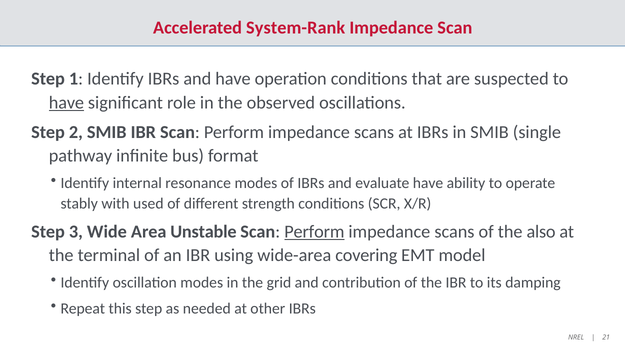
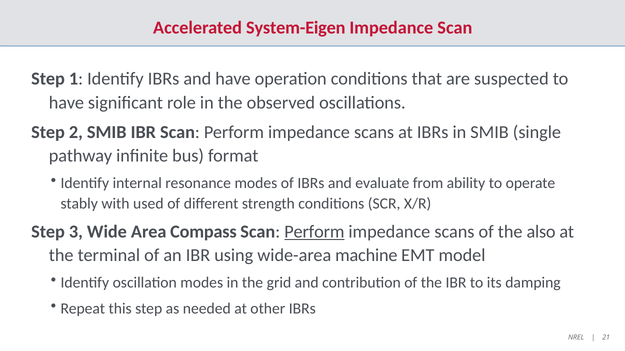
System-Rank: System-Rank -> System-Eigen (296, 28)
have underline: present -> none (66, 103)
evaluate have: have -> from (428, 183)
Unstable: Unstable -> Compass (203, 232)
covering: covering -> machine (366, 256)
